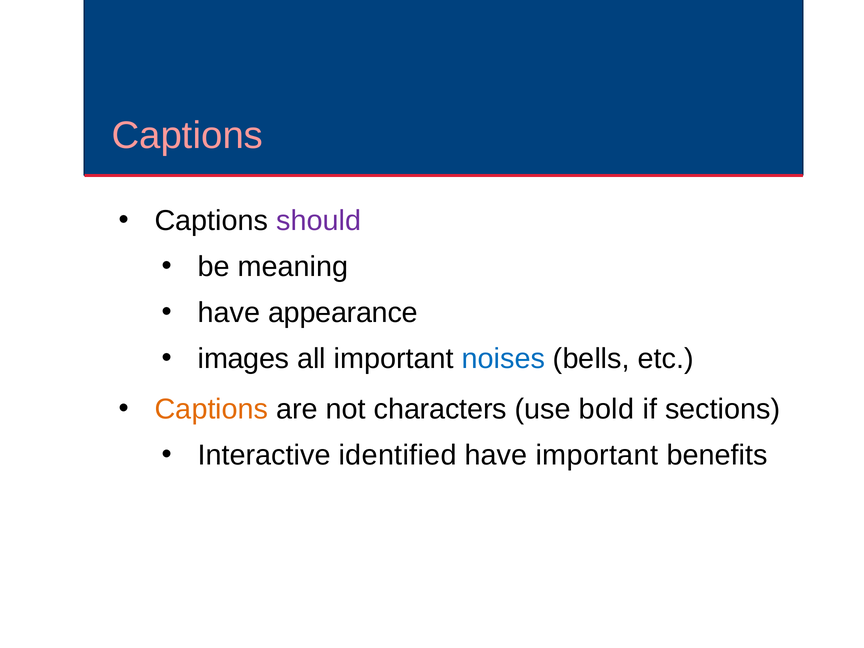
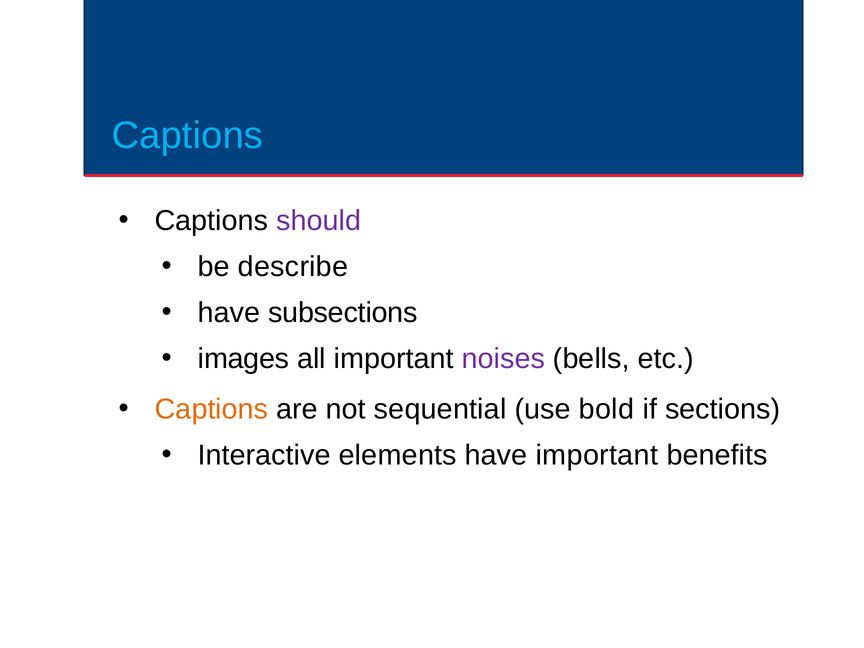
Captions colour: pink -> light blue (187, 135)
meaning: meaning -> describe (293, 267)
appearance: appearance -> subsections (343, 313)
noises colour: blue -> purple (503, 359)
characters: characters -> sequential (440, 409)
identified: identified -> elements (398, 455)
